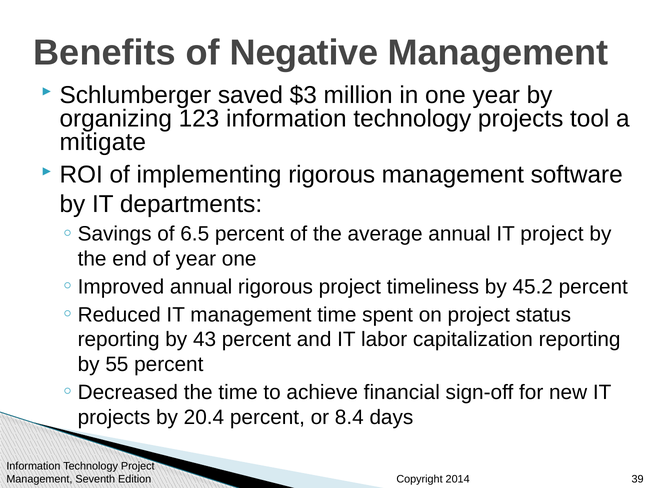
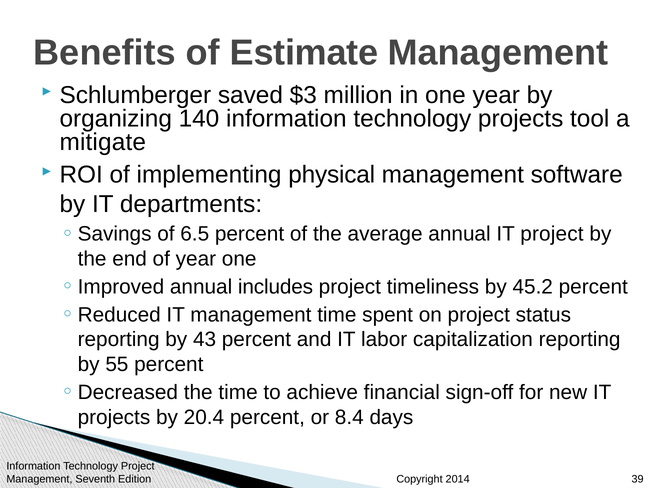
Negative: Negative -> Estimate (304, 53)
123: 123 -> 140 (199, 119)
implementing rigorous: rigorous -> physical (332, 175)
annual rigorous: rigorous -> includes (276, 286)
